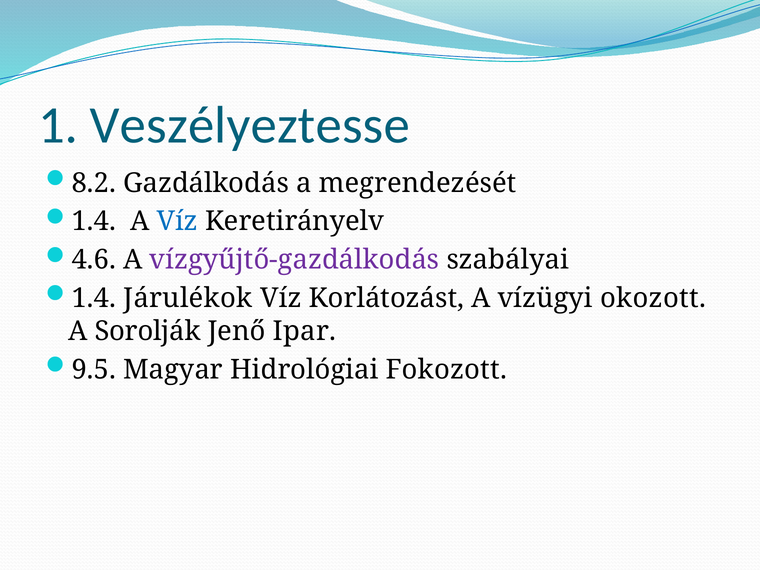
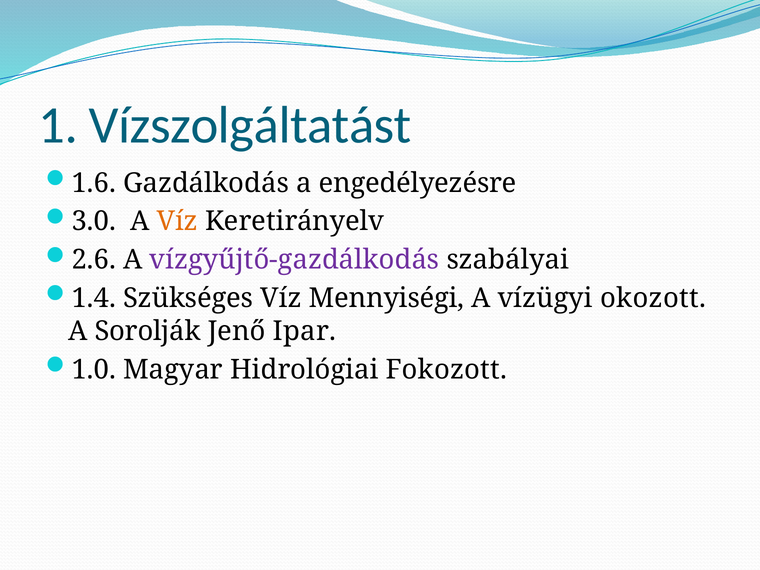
Veszélyeztesse: Veszélyeztesse -> Vízszolgáltatást (250, 126)
8.2: 8.2 -> 1.6 (94, 183)
megrendezését: megrendezését -> engedélyezésre (418, 183)
1.4: 1.4 -> 3.0 (94, 221)
Víz colour: blue -> orange (177, 221)
4.6: 4.6 -> 2.6 (94, 260)
Járulékok: Járulékok -> Szükséges (188, 298)
Korlátozást: Korlátozást -> Mennyiségi (386, 298)
9.5: 9.5 -> 1.0 (94, 369)
